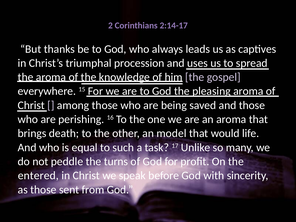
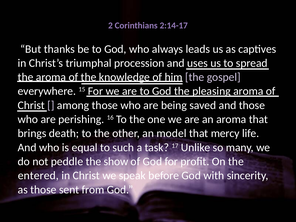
would: would -> mercy (225, 133)
turns: turns -> show (116, 162)
